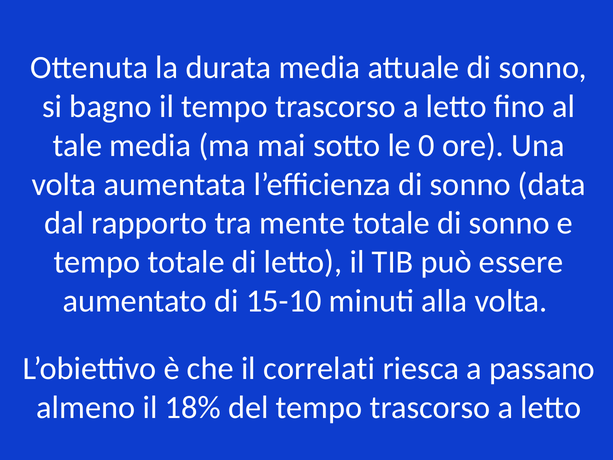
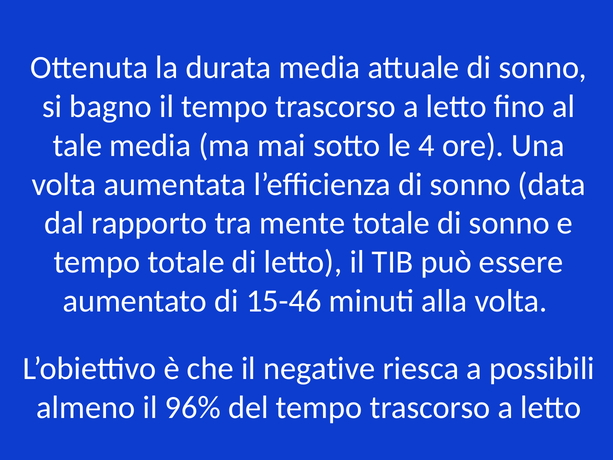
0: 0 -> 4 (427, 145)
15-10: 15-10 -> 15-46 (284, 301)
correlati: correlati -> negative (319, 368)
passano: passano -> possibili (542, 368)
18%: 18% -> 96% (193, 407)
